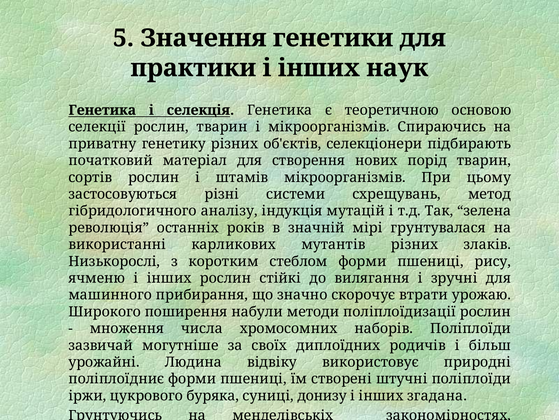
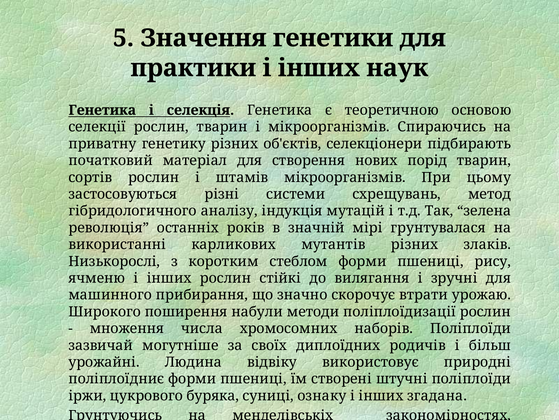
донизу: донизу -> ознаку (322, 395)
